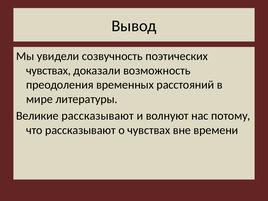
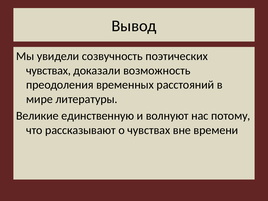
Великие рассказывают: рассказывают -> единственную (98, 116)
